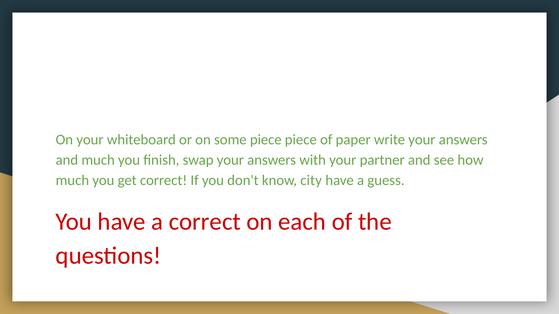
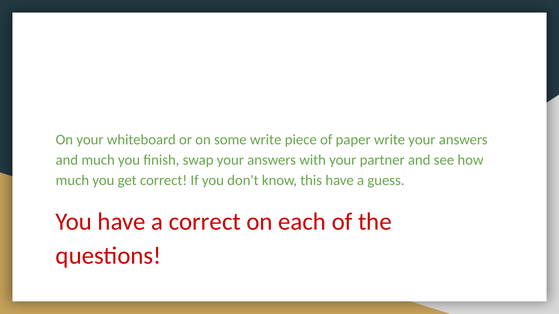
some piece: piece -> write (266, 140)
city: city -> this (311, 180)
